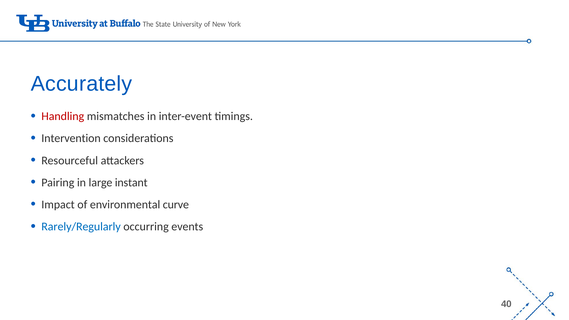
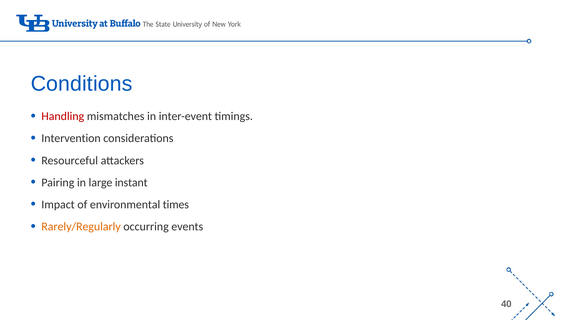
Accurately: Accurately -> Conditions (82, 84)
curve: curve -> times (176, 205)
Rarely/Regularly colour: blue -> orange (81, 227)
